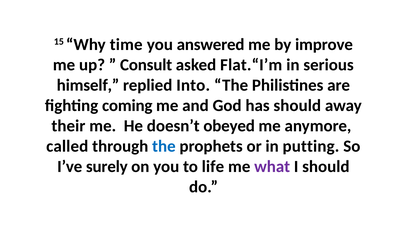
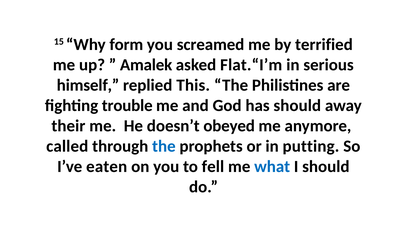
time: time -> form (126, 44)
answered: answered -> screamed (211, 44)
improve: improve -> terrified (324, 44)
Consult: Consult -> Amalek (146, 65)
Into: Into -> This (193, 85)
coming: coming -> trouble (127, 105)
surely: surely -> eaten (107, 167)
life: life -> fell (213, 167)
what colour: purple -> blue (272, 167)
